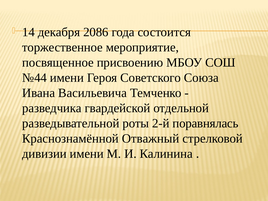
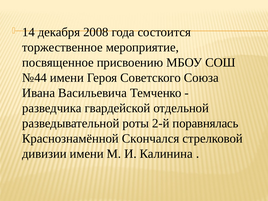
2086: 2086 -> 2008 (96, 32)
Отважный: Отважный -> Скончался (151, 138)
